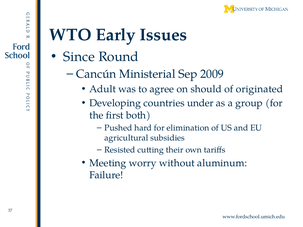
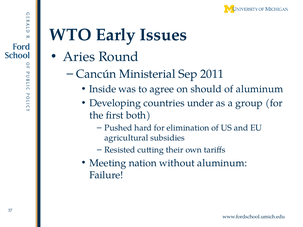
Since: Since -> Aries (79, 57)
2009: 2009 -> 2011 (212, 74)
Adult: Adult -> Inside (103, 89)
of originated: originated -> aluminum (260, 89)
worry: worry -> nation (143, 163)
